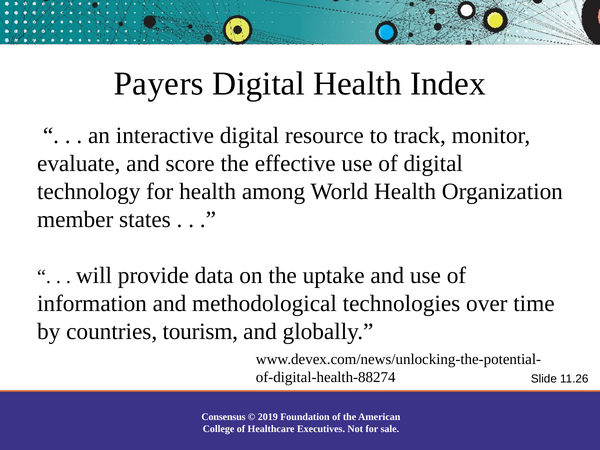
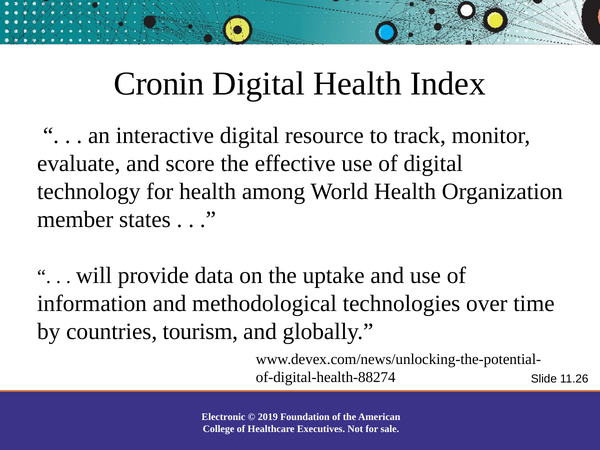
Payers: Payers -> Cronin (159, 84)
Consensus: Consensus -> Electronic (223, 417)
